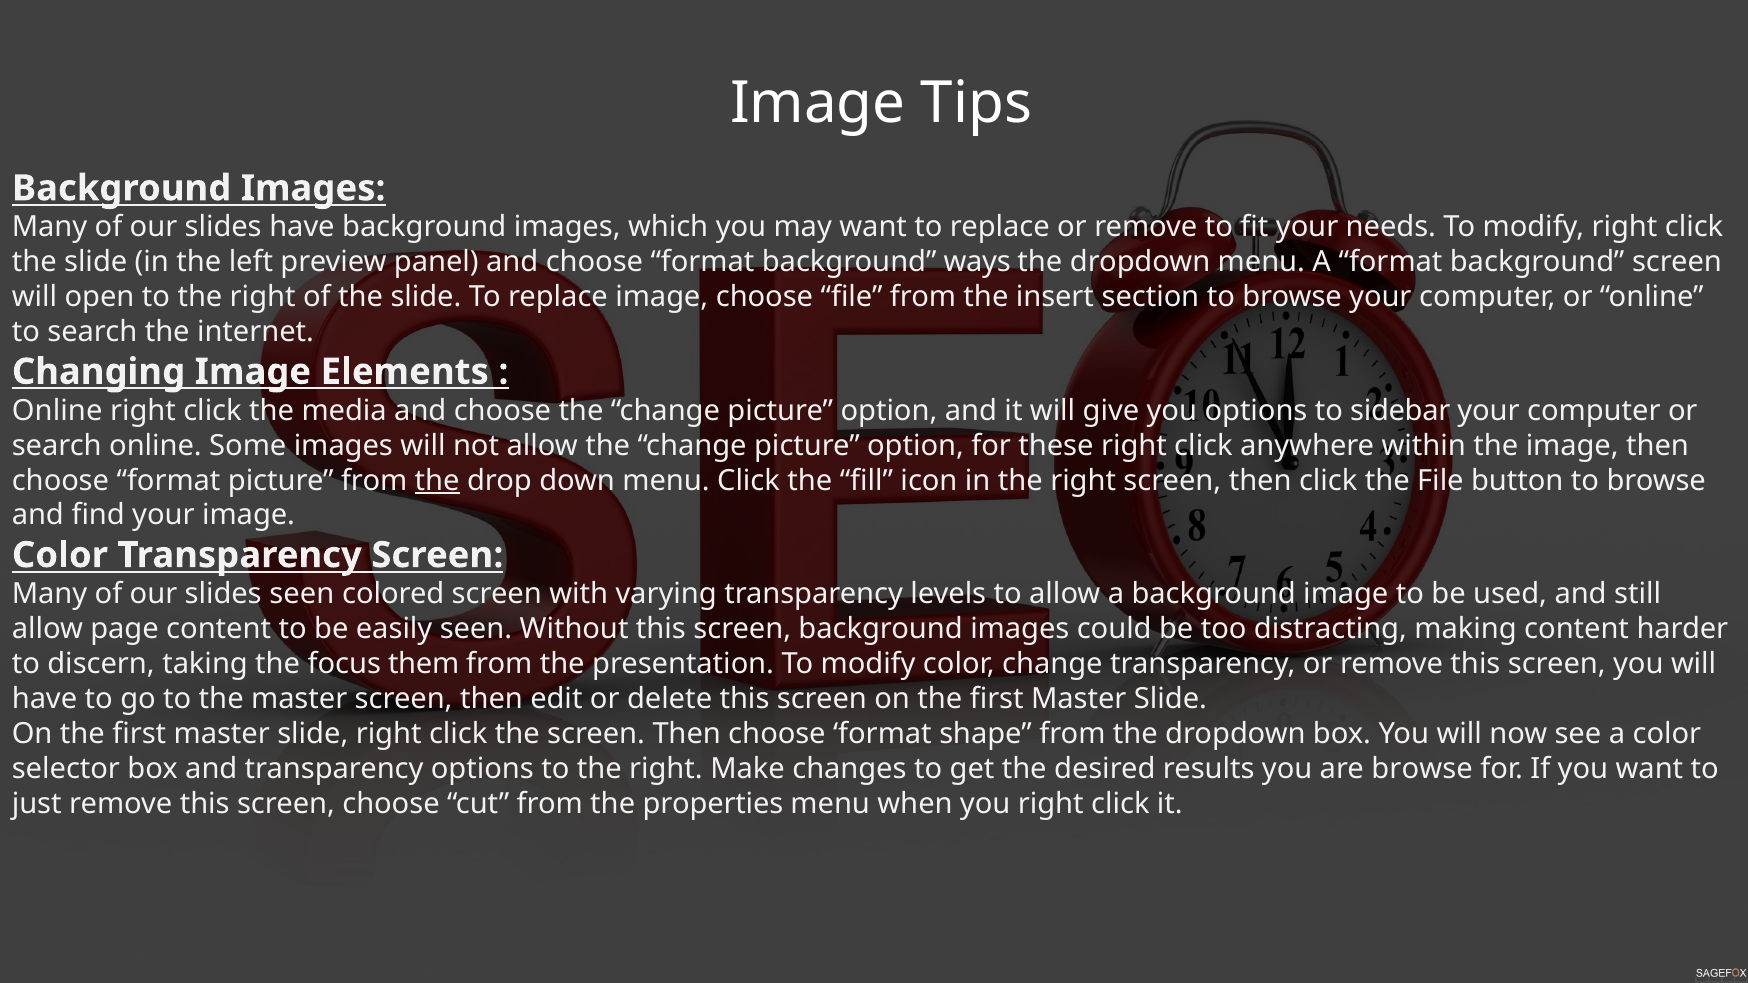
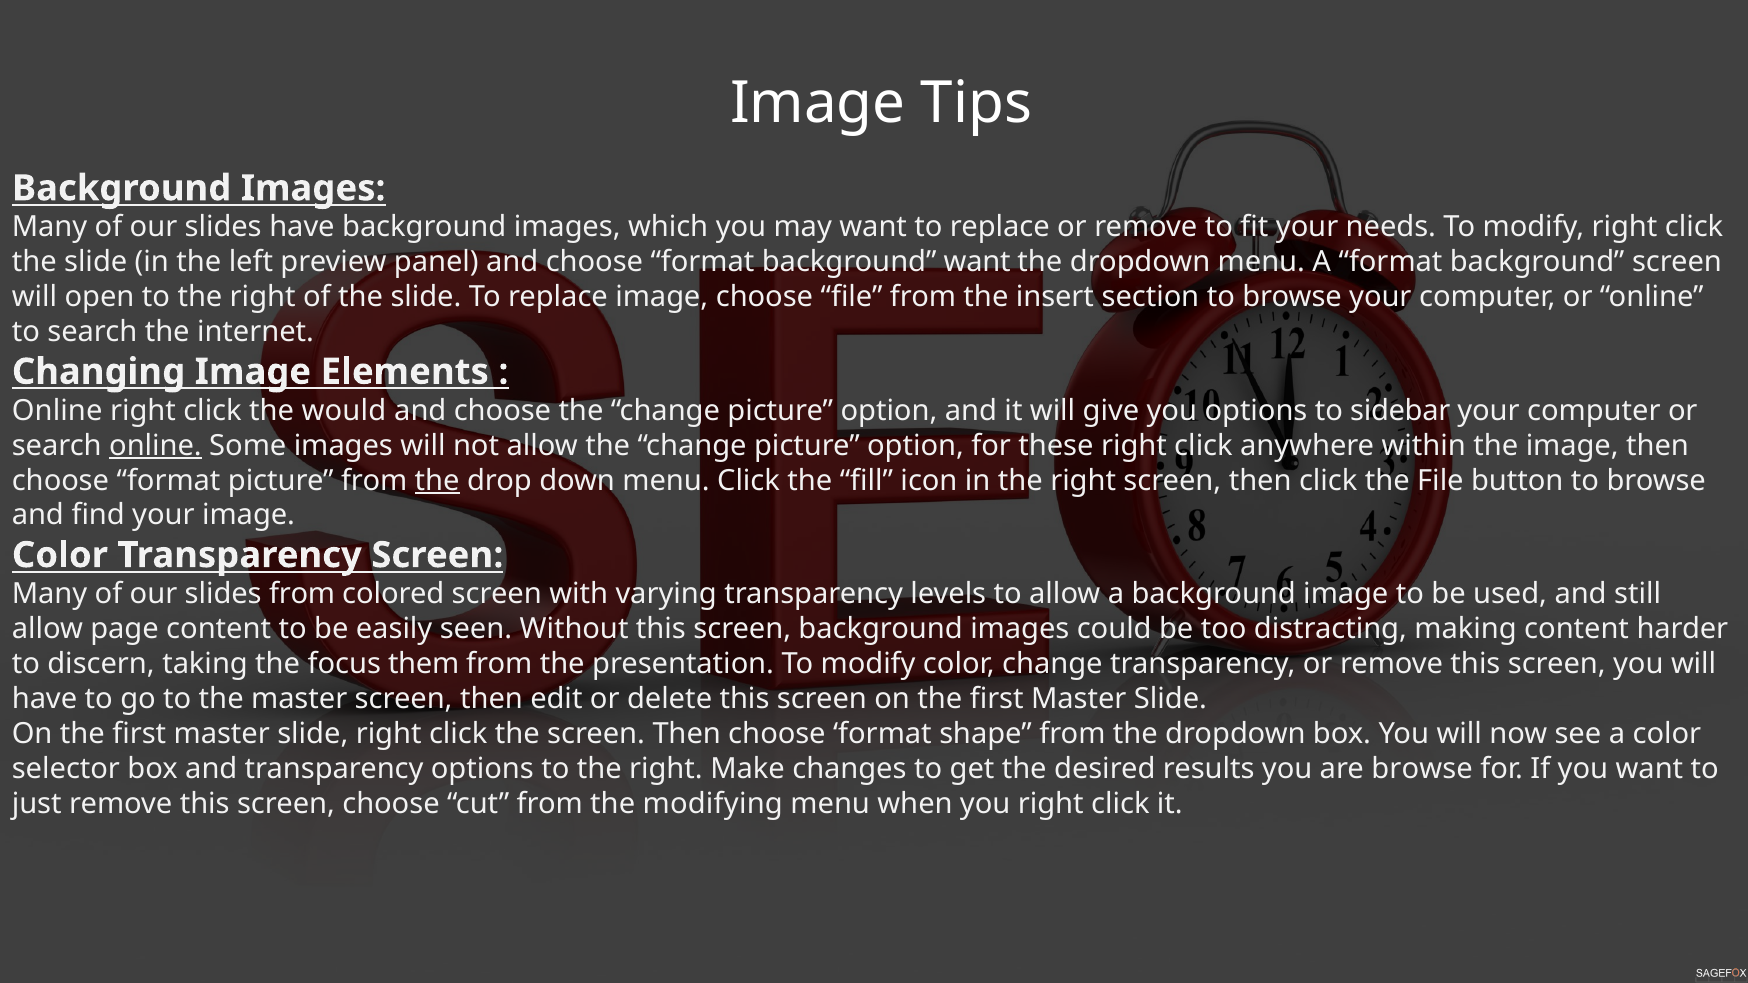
background ways: ways -> want (977, 262)
media: media -> would (344, 411)
online underline: none -> present (156, 446)
slides seen: seen -> from (302, 594)
properties: properties -> modifying (713, 804)
